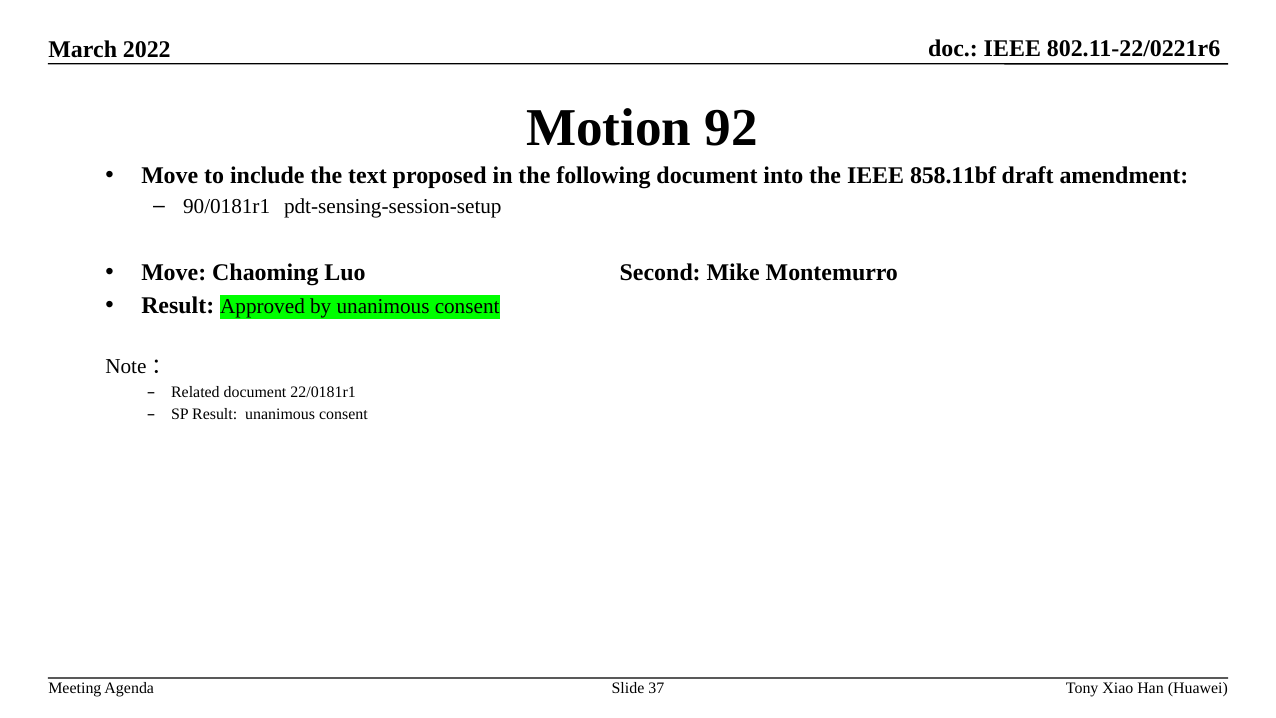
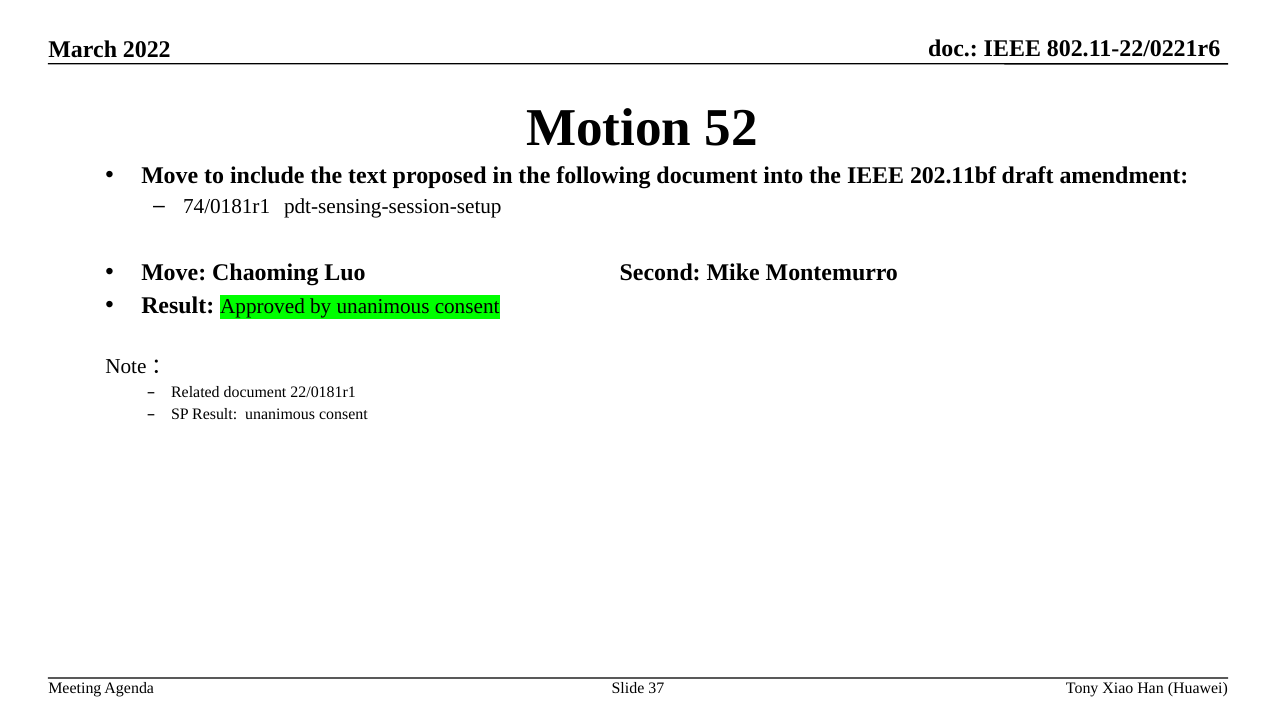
92: 92 -> 52 (731, 128)
858.11bf: 858.11bf -> 202.11bf (953, 176)
90/0181r1: 90/0181r1 -> 74/0181r1 (227, 207)
